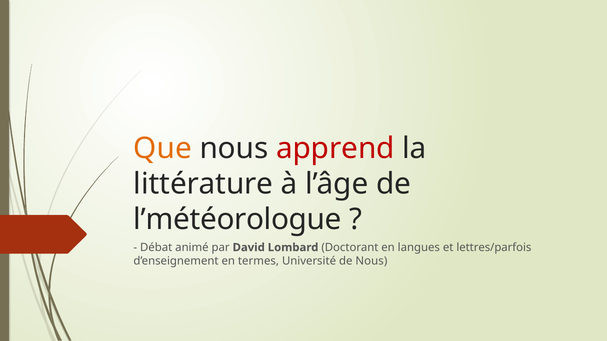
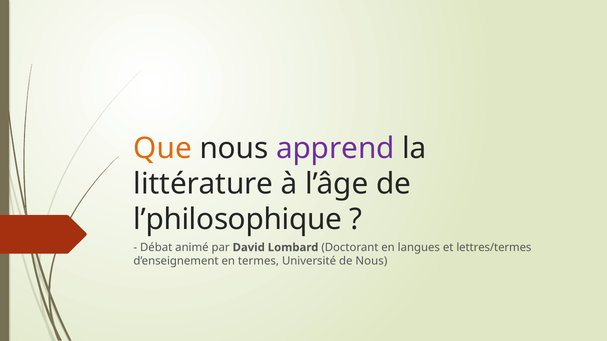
apprend colour: red -> purple (335, 148)
l’météorologue: l’météorologue -> l’philosophique (238, 220)
lettres/parfois: lettres/parfois -> lettres/termes (494, 248)
